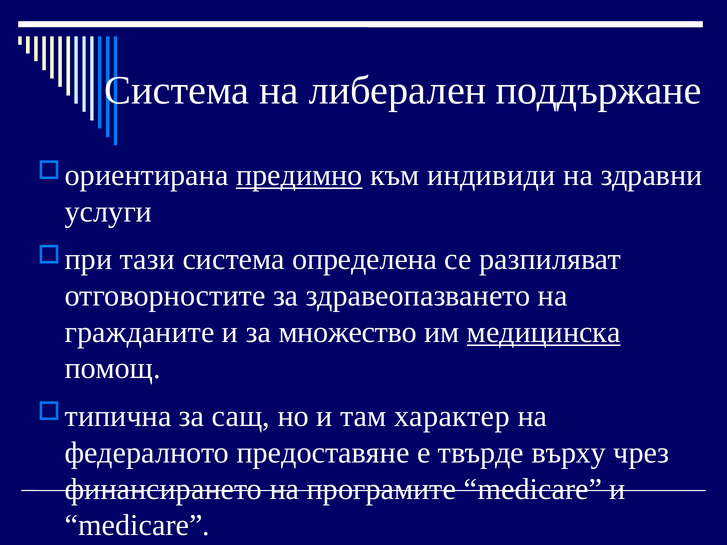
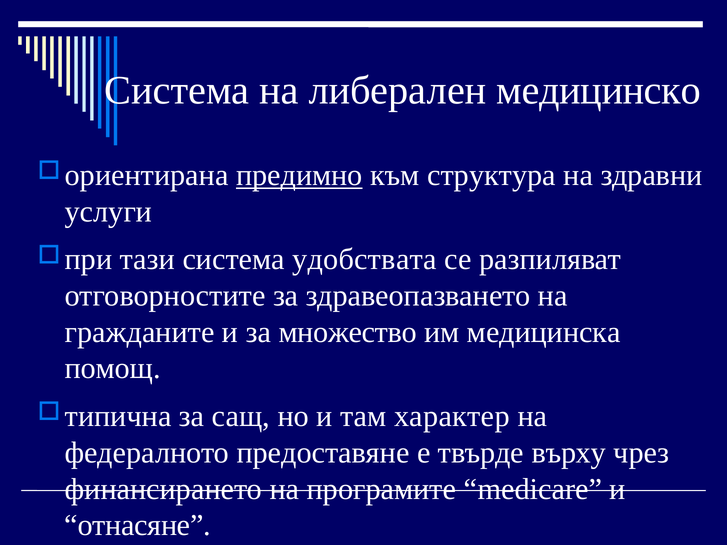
поддържане: поддържане -> медицинско (599, 91)
индивиди: индивиди -> структура (492, 175)
определена: определена -> удобствата (364, 260)
медицинска underline: present -> none (544, 332)
medicare: medicare -> отнасяне (138, 526)
